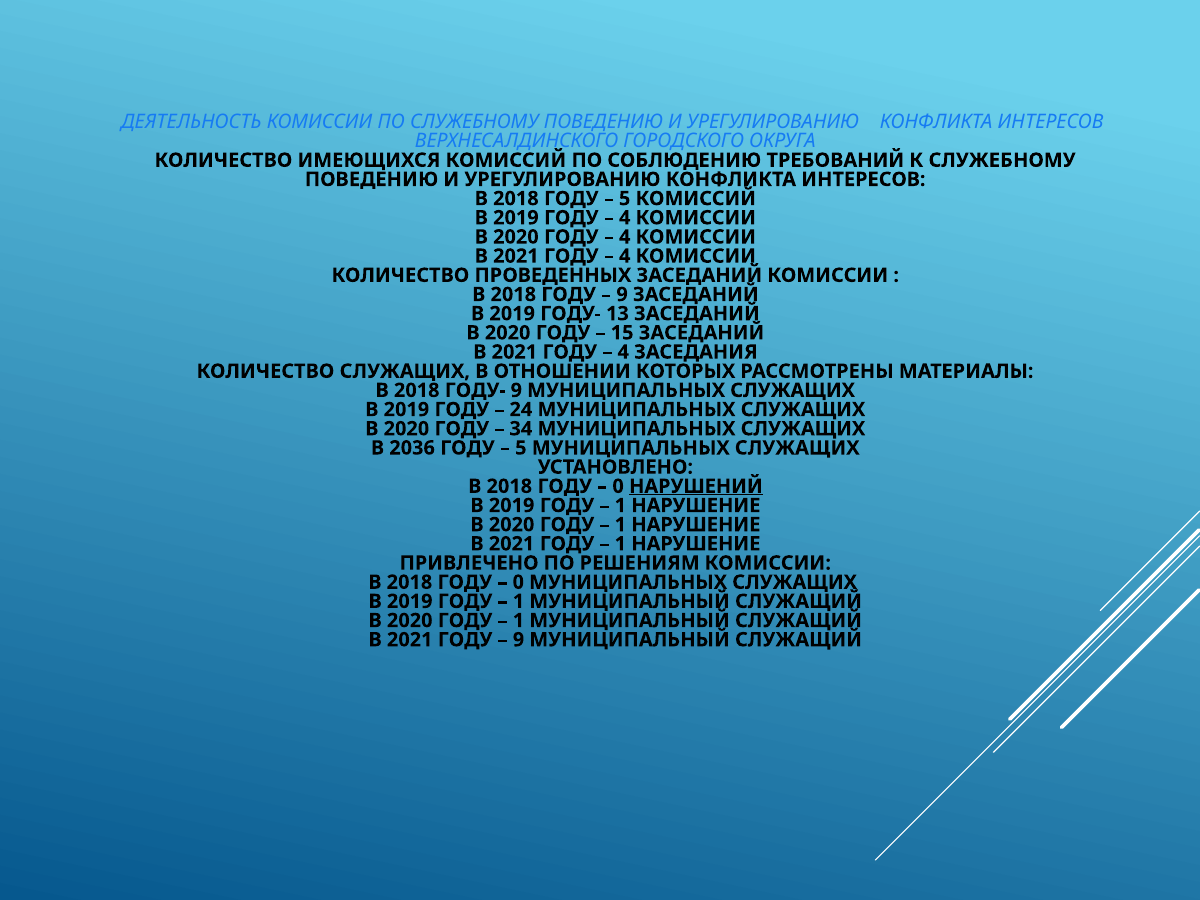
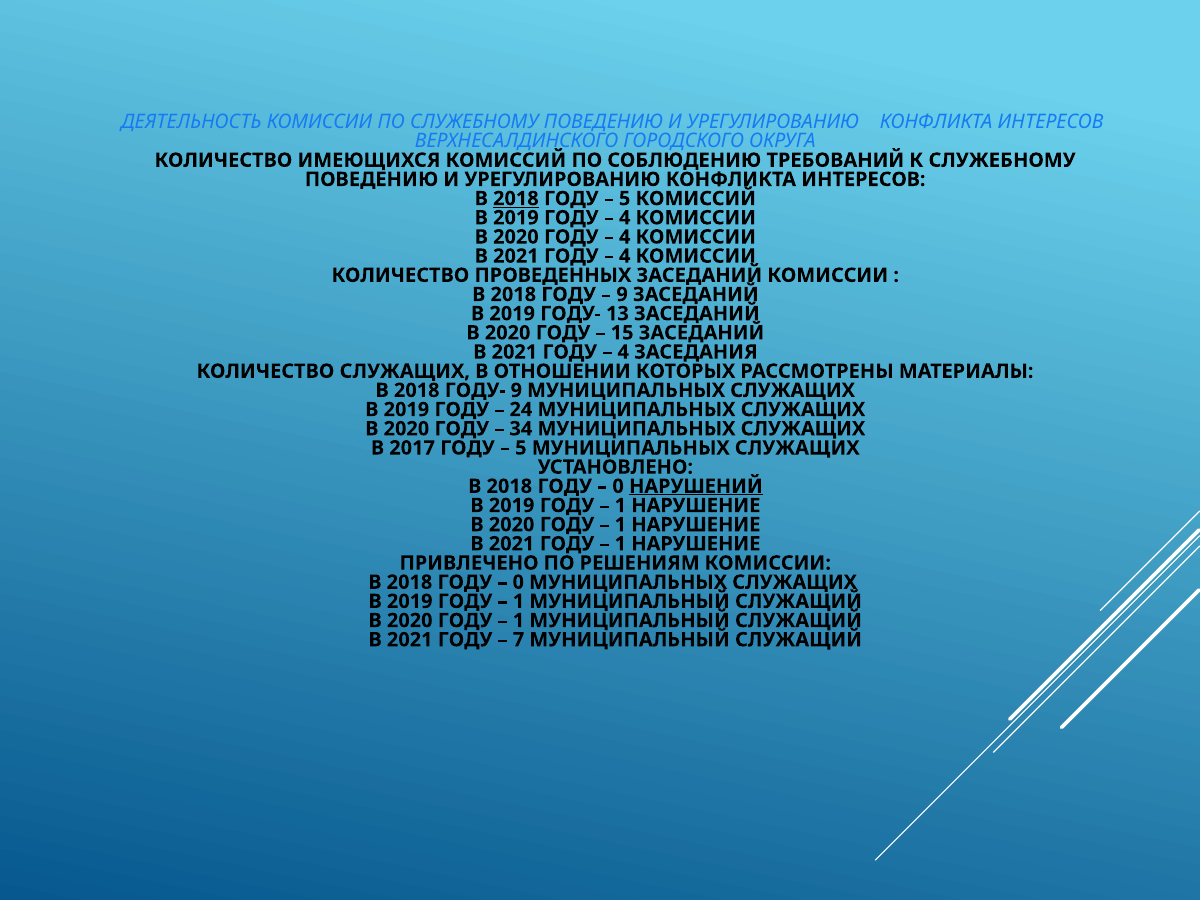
2018 underline: none -> present (516, 199)
2036: 2036 -> 2017 (412, 448)
9: 9 -> 7 (518, 640)
